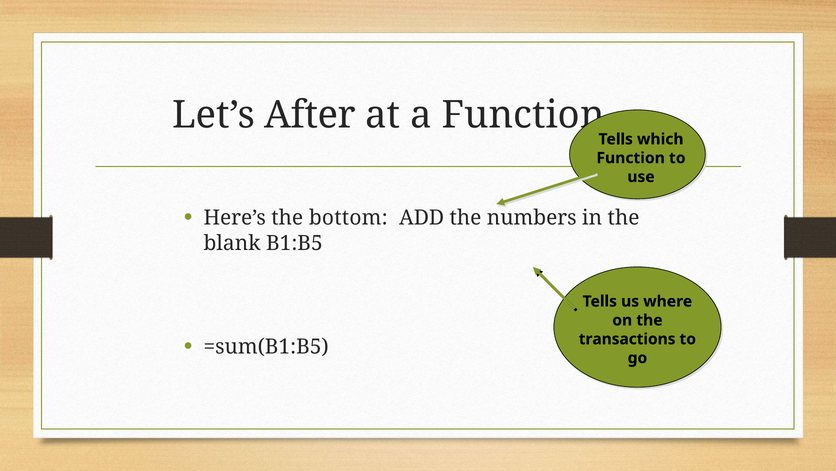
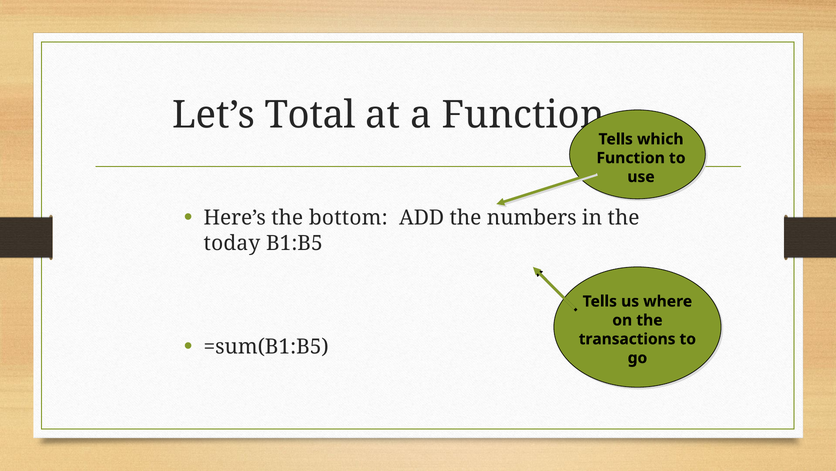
After: After -> Total (310, 115)
blank: blank -> today (232, 243)
